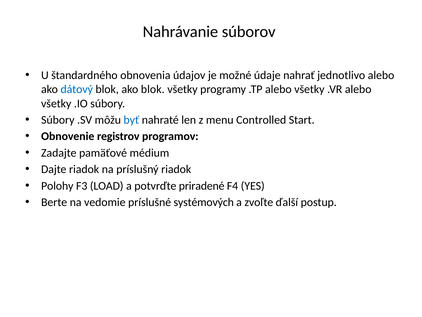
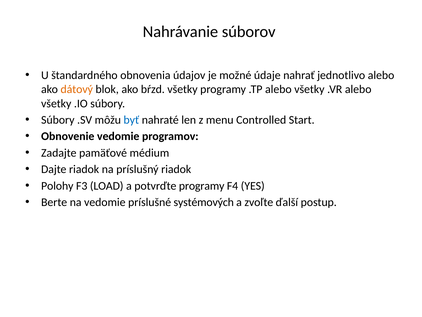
dátový colour: blue -> orange (77, 89)
ako blok: blok -> bŕzd (153, 89)
Obnovenie registrov: registrov -> vedomie (118, 136)
potvrďte priradené: priradené -> programy (202, 186)
